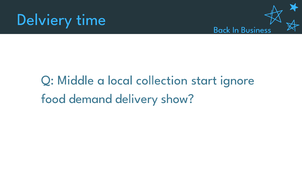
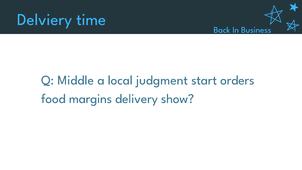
collection: collection -> judgment (162, 80)
ignore: ignore -> orders (237, 80)
demand: demand -> margins (90, 99)
